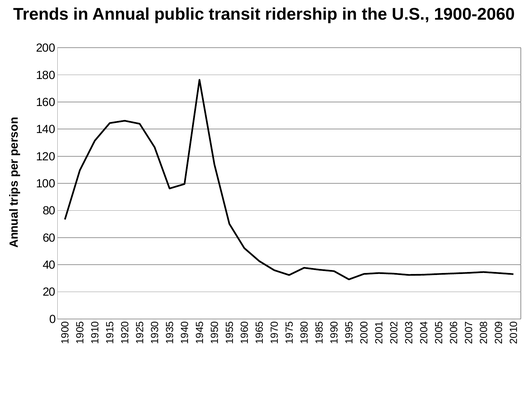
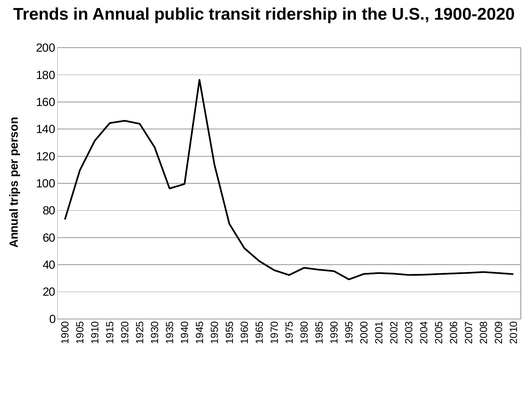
1900-2060: 1900-2060 -> 1900-2020 (474, 14)
